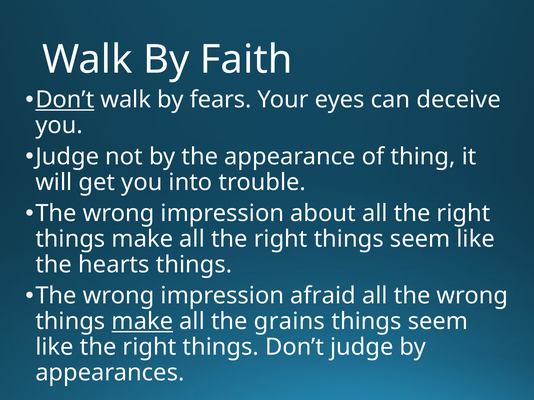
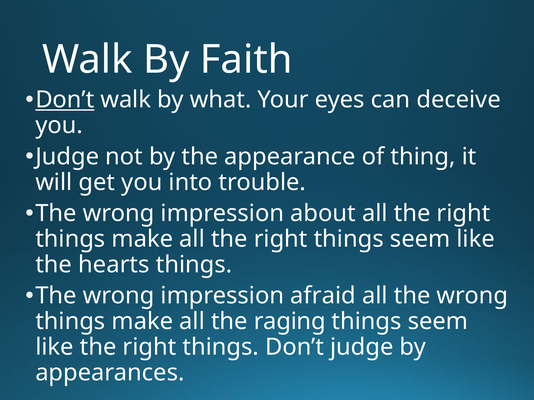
fears: fears -> what (221, 100)
make underline: present -> none (142, 322)
grains: grains -> raging (290, 322)
